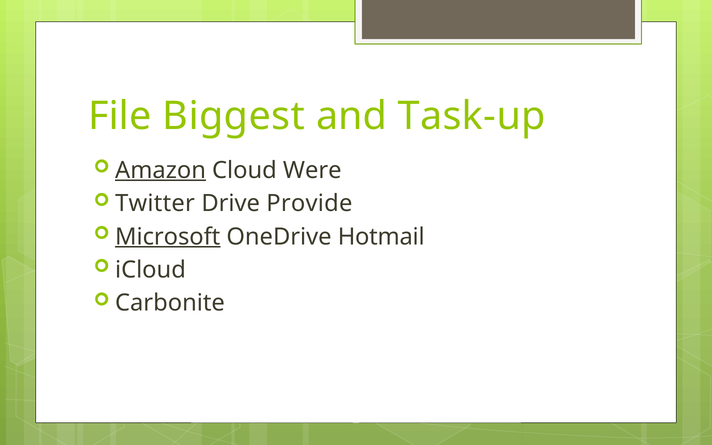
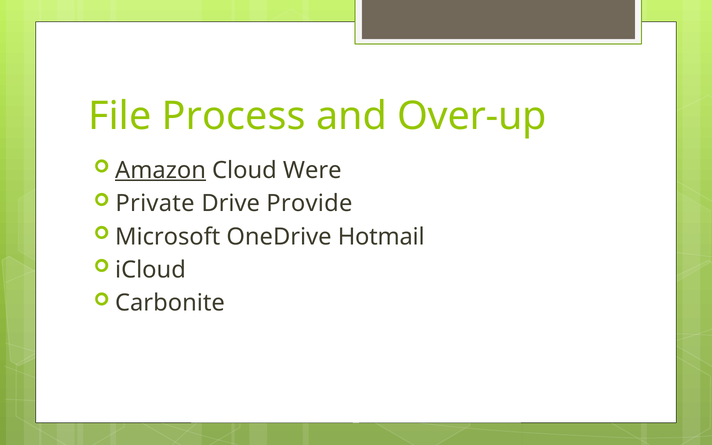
Biggest: Biggest -> Process (234, 116)
Task-up: Task-up -> Over-up (472, 116)
Twitter: Twitter -> Private (155, 203)
Microsoft underline: present -> none (168, 237)
